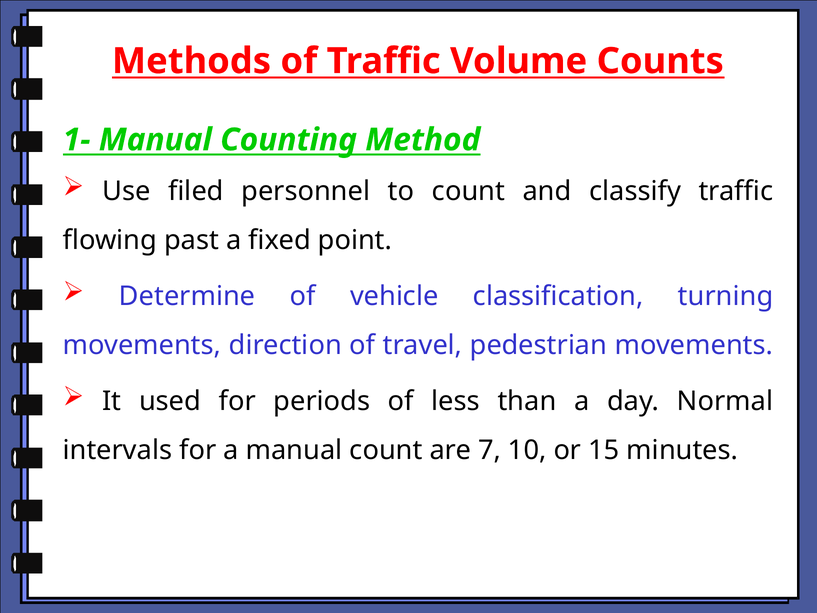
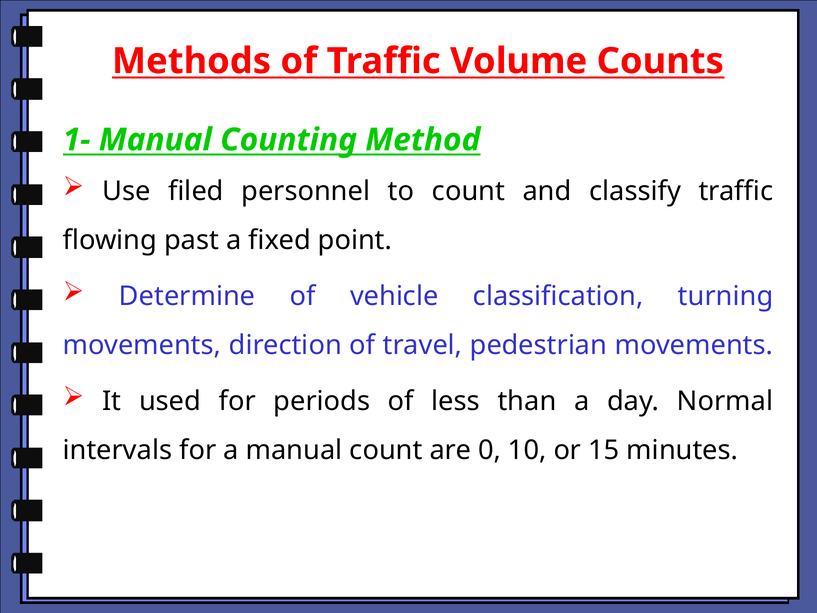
7: 7 -> 0 (489, 450)
